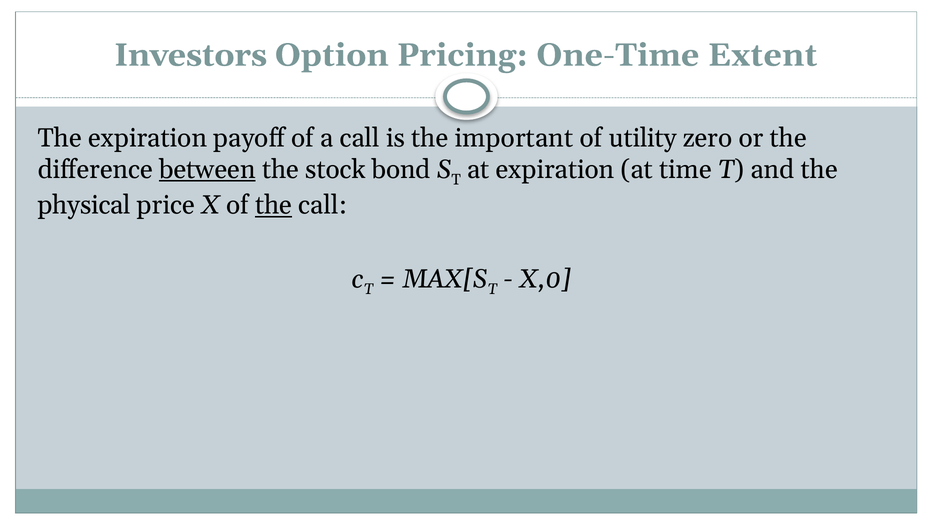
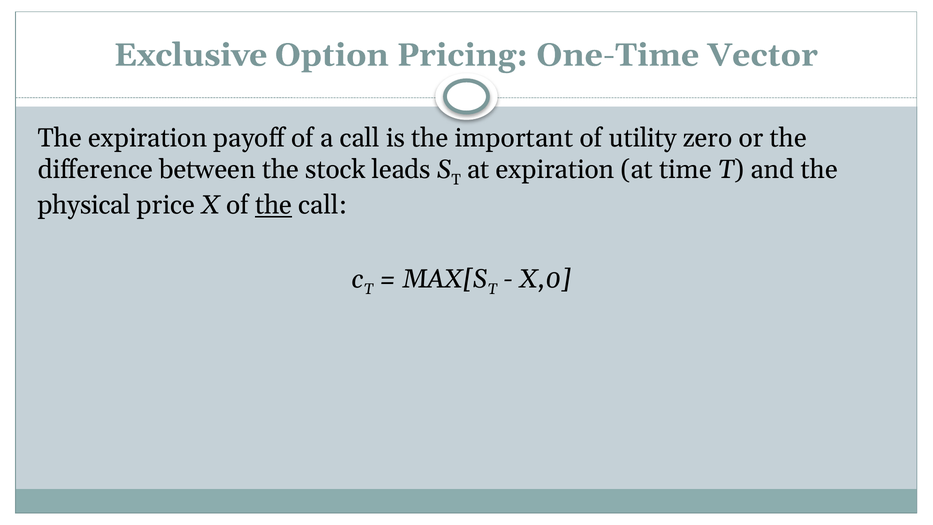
Investors: Investors -> Exclusive (191, 55)
Extent: Extent -> Vector (763, 55)
between underline: present -> none (207, 169)
bond: bond -> leads (401, 169)
